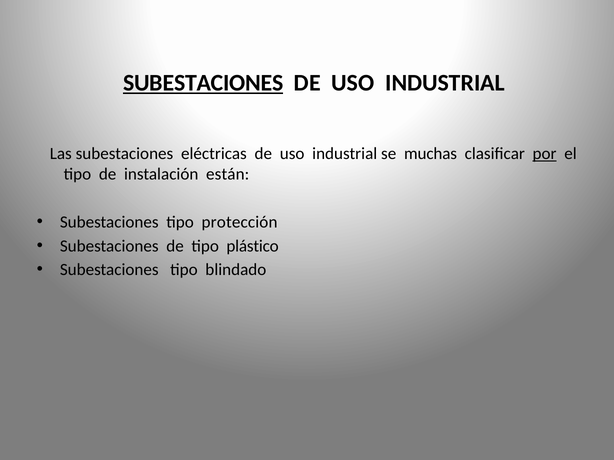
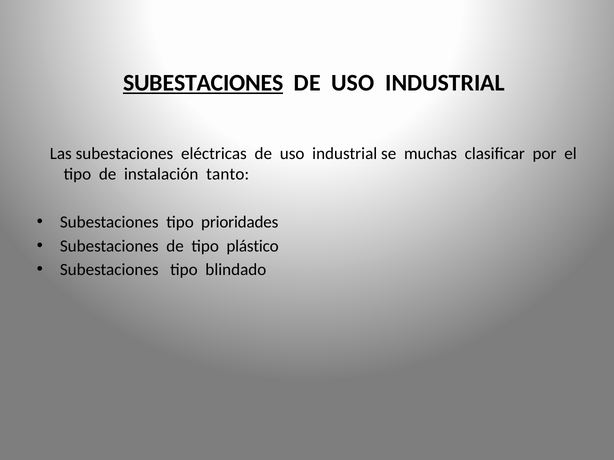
por underline: present -> none (545, 154)
están: están -> tanto (228, 174)
protección: protección -> prioridades (240, 222)
